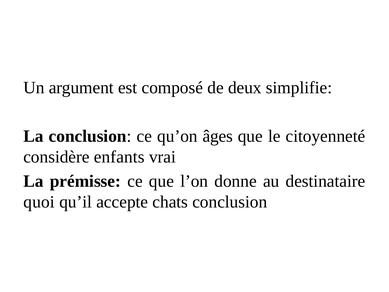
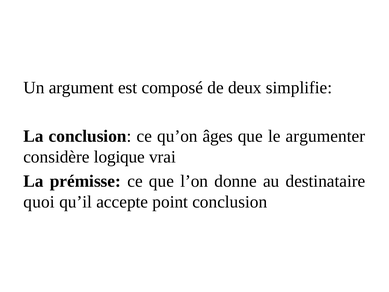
citoyenneté: citoyenneté -> argumenter (325, 136)
enfants: enfants -> logique (119, 157)
chats: chats -> point (170, 202)
